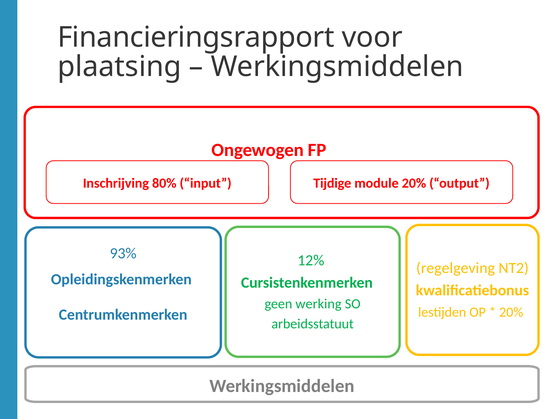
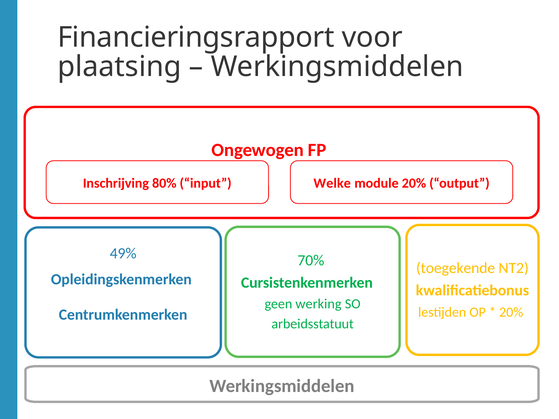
Tijdige: Tijdige -> Welke (332, 183)
93%: 93% -> 49% (123, 254)
12%: 12% -> 70% (311, 261)
regelgeving: regelgeving -> toegekende (456, 268)
